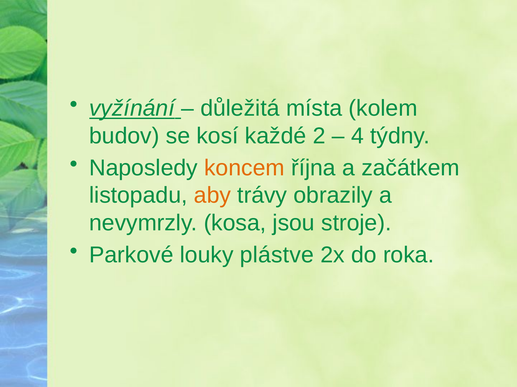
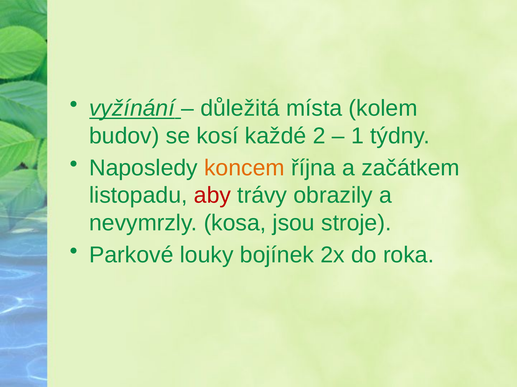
4: 4 -> 1 (357, 136)
aby colour: orange -> red (212, 196)
plástve: plástve -> bojínek (277, 256)
